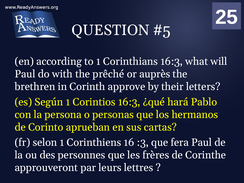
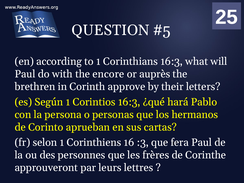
prêché: prêché -> encore (108, 74)
